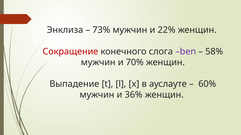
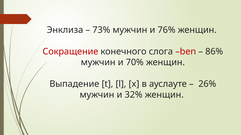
22%: 22% -> 76% (166, 30)
ben colour: purple -> red (186, 52)
58%: 58% -> 86% (214, 52)
60%: 60% -> 26% (207, 84)
36%: 36% -> 32% (134, 95)
